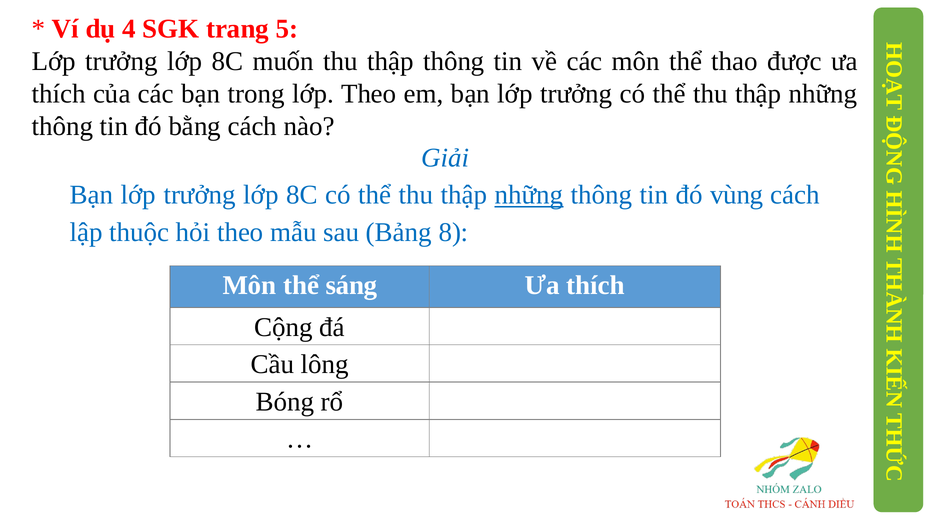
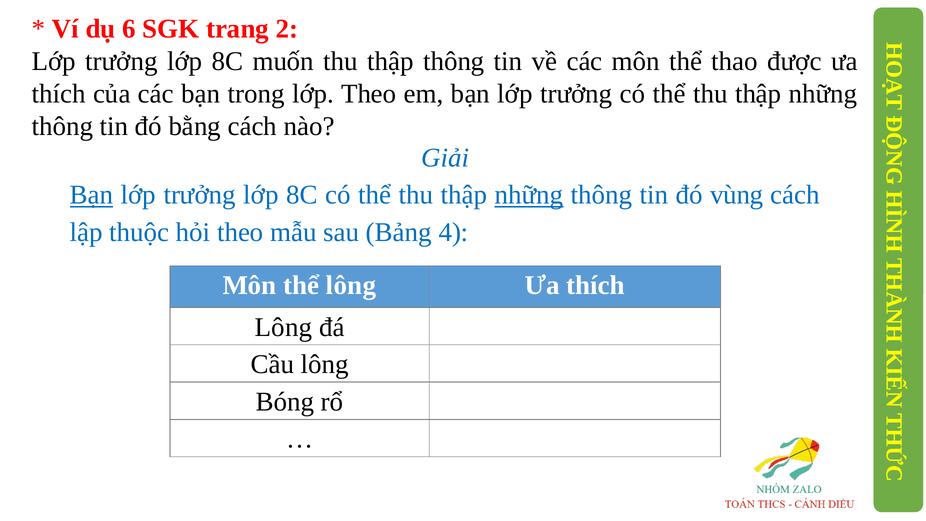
4: 4 -> 6 (129, 29)
5: 5 -> 2 (287, 29)
Bạn underline: none -> present (91, 195)
8: 8 -> 4 (453, 232)
thể sáng: sáng -> lông (351, 285)
Cộng: Cộng -> Lông (283, 327)
